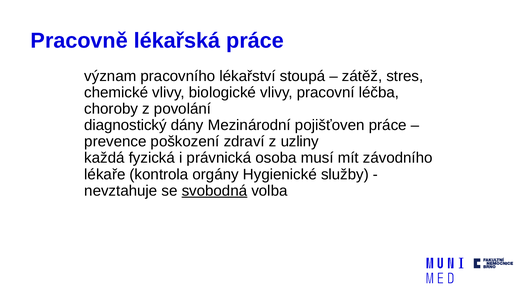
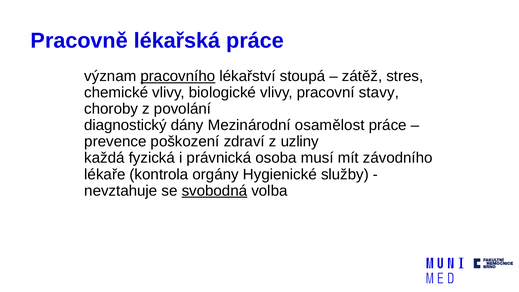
pracovního underline: none -> present (178, 76)
léčba: léčba -> stavy (379, 93)
pojišťoven: pojišťoven -> osamělost (330, 125)
